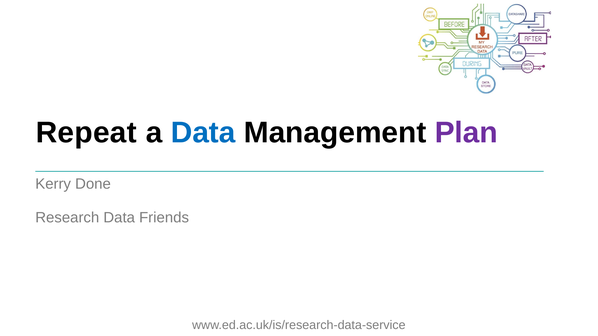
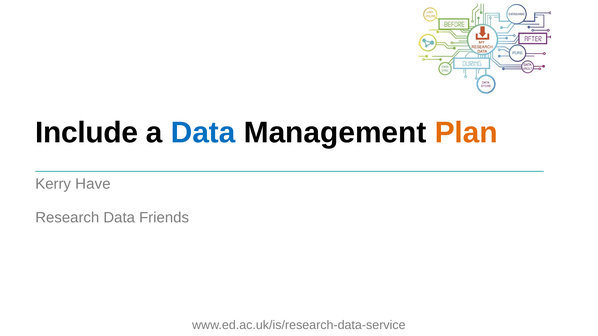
Repeat: Repeat -> Include (87, 133)
Plan colour: purple -> orange (466, 133)
Done: Done -> Have (93, 184)
